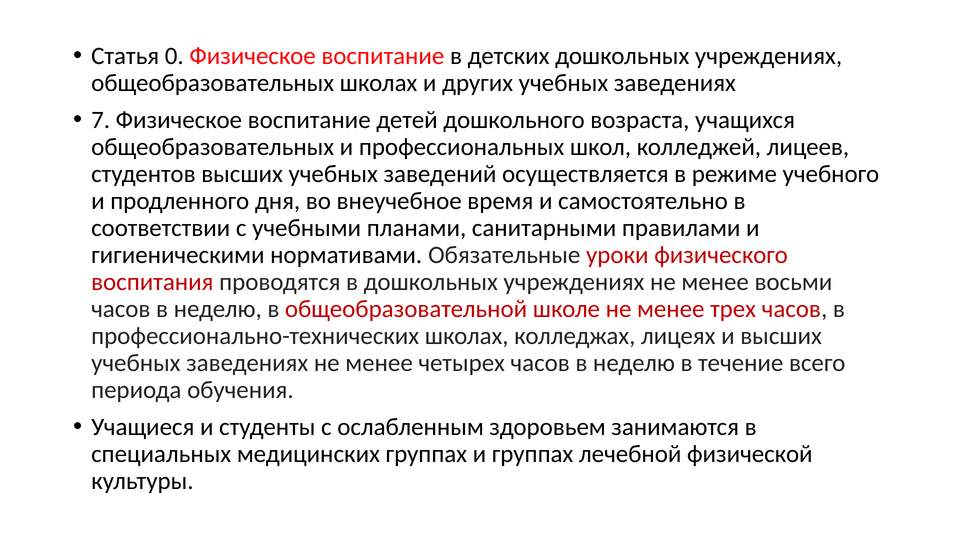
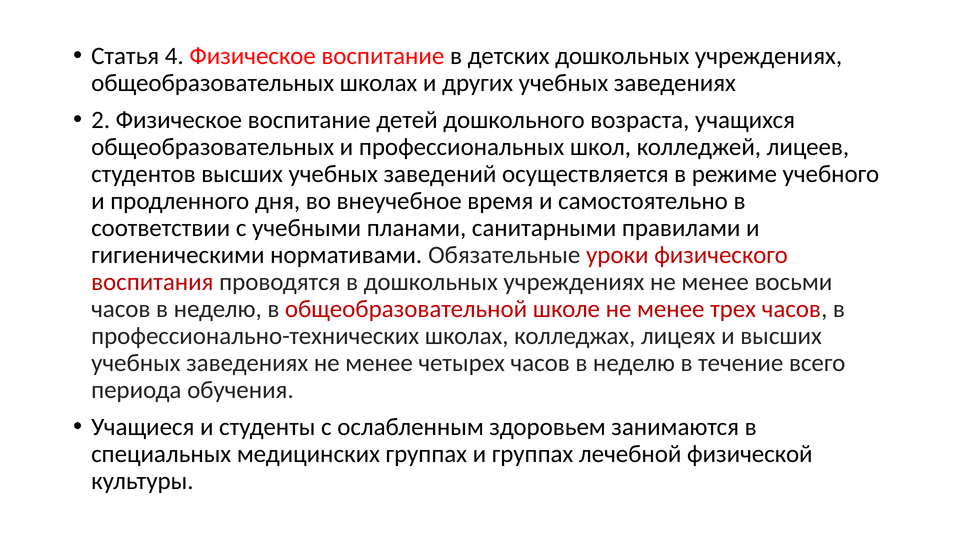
0: 0 -> 4 (174, 56)
7: 7 -> 2 (101, 120)
